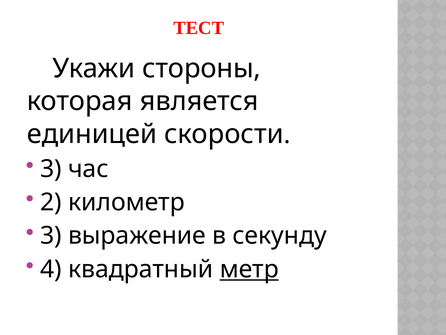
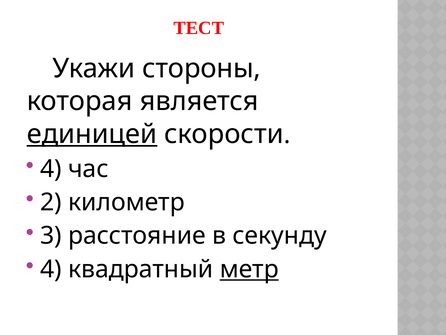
единицей underline: none -> present (92, 134)
3: 3 -> 4 (51, 169)
выражение: выражение -> расстояние (137, 235)
